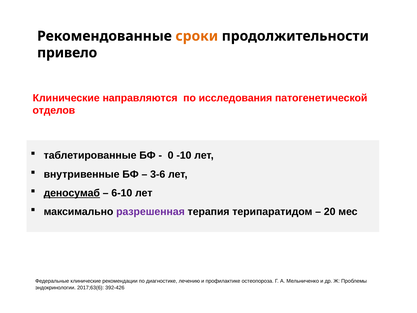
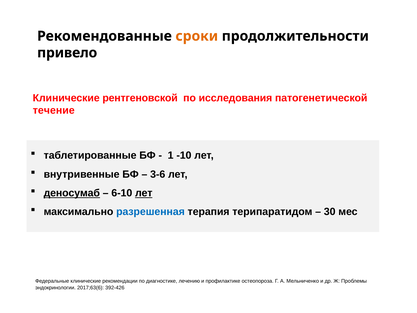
направляются: направляются -> рентгеновской (140, 98)
отделов: отделов -> течение (54, 110)
0: 0 -> 1 (171, 155)
лет underline: none -> present (144, 193)
разрешенная colour: purple -> blue (150, 212)
20: 20 -> 30 (330, 212)
